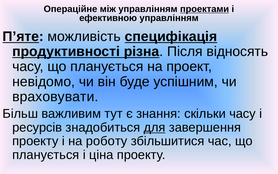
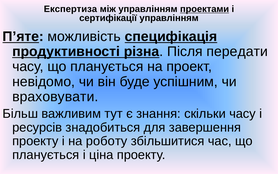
Операційне: Операційне -> Експертиза (70, 9)
ефективною: ефективною -> сертифікації (108, 18)
відносять: відносять -> передати (237, 51)
для underline: present -> none (155, 127)
